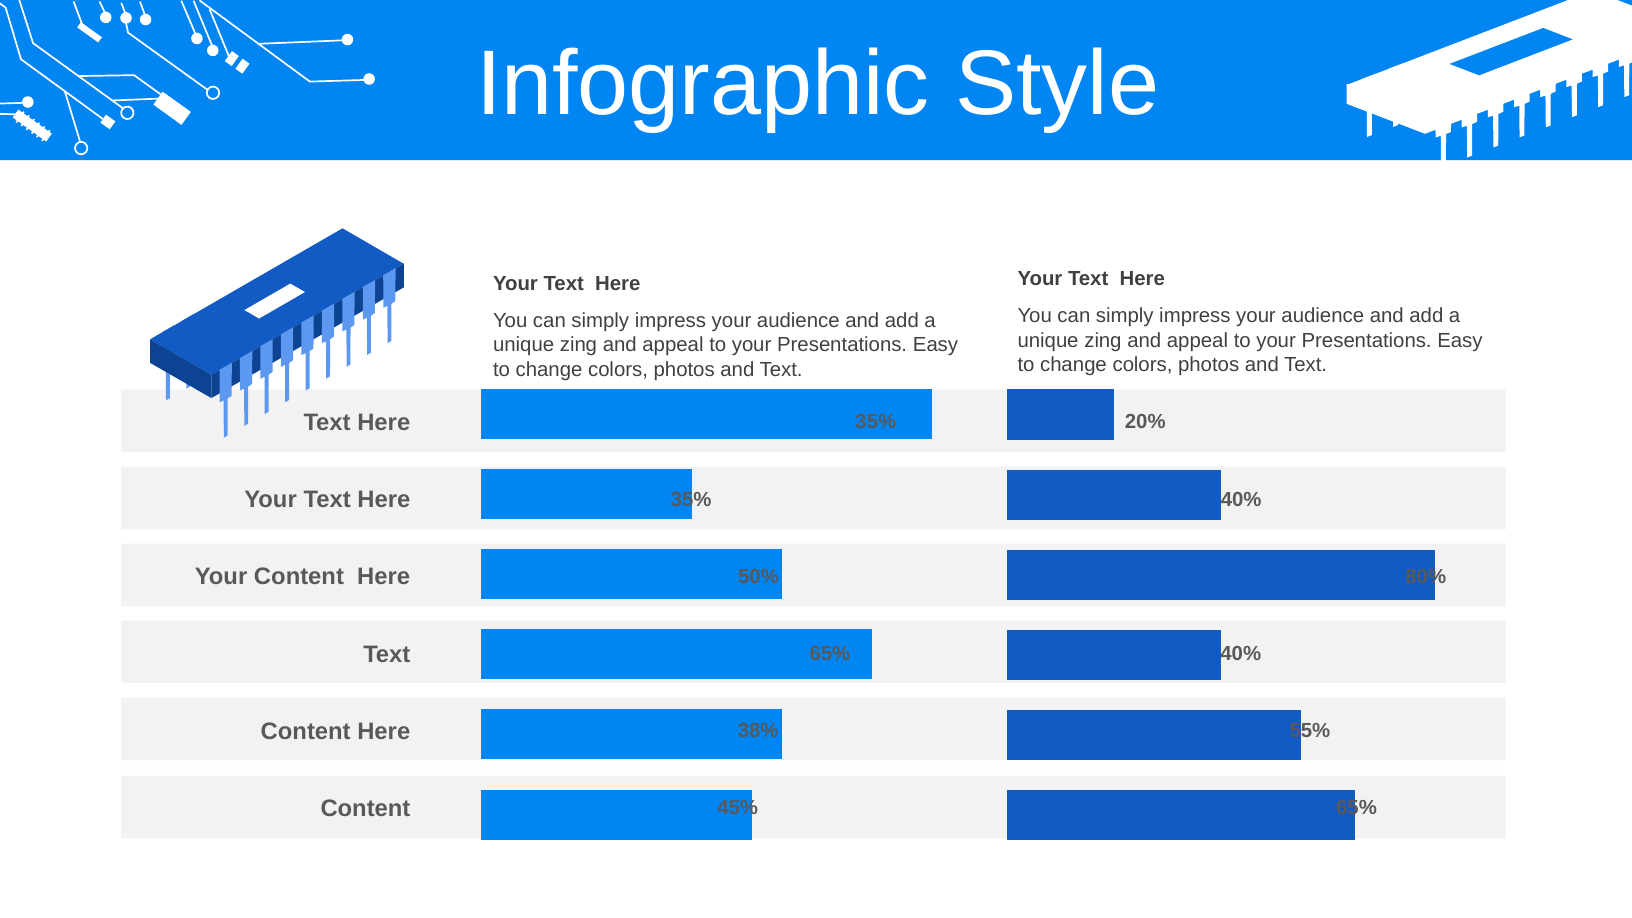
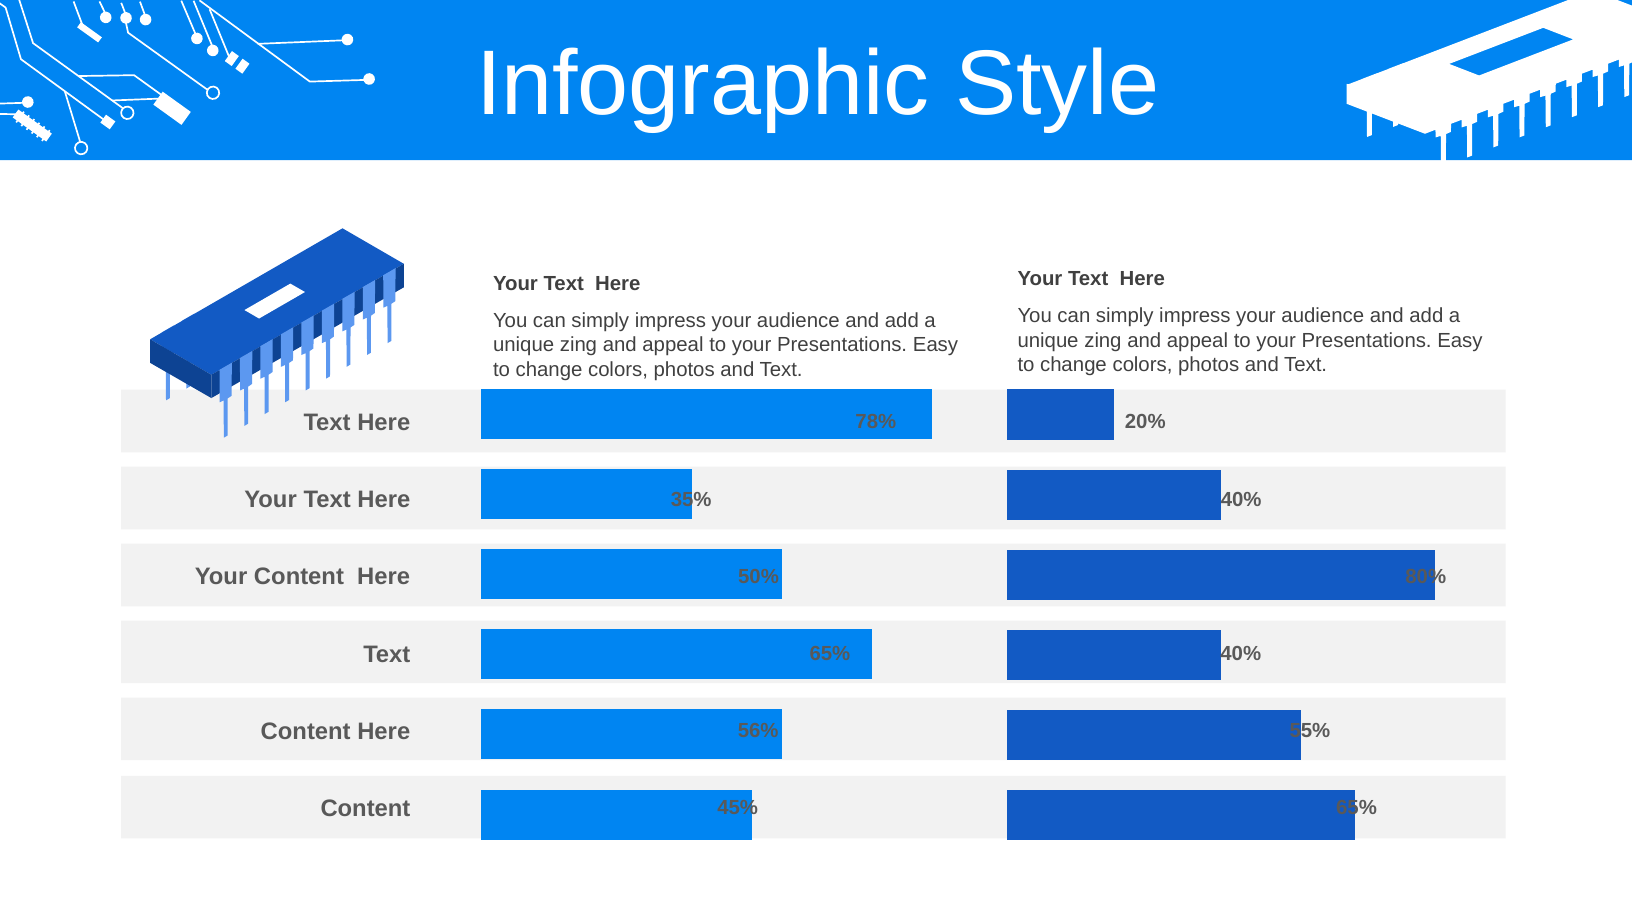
Here 35%: 35% -> 78% (876, 422)
38%: 38% -> 56% (758, 731)
